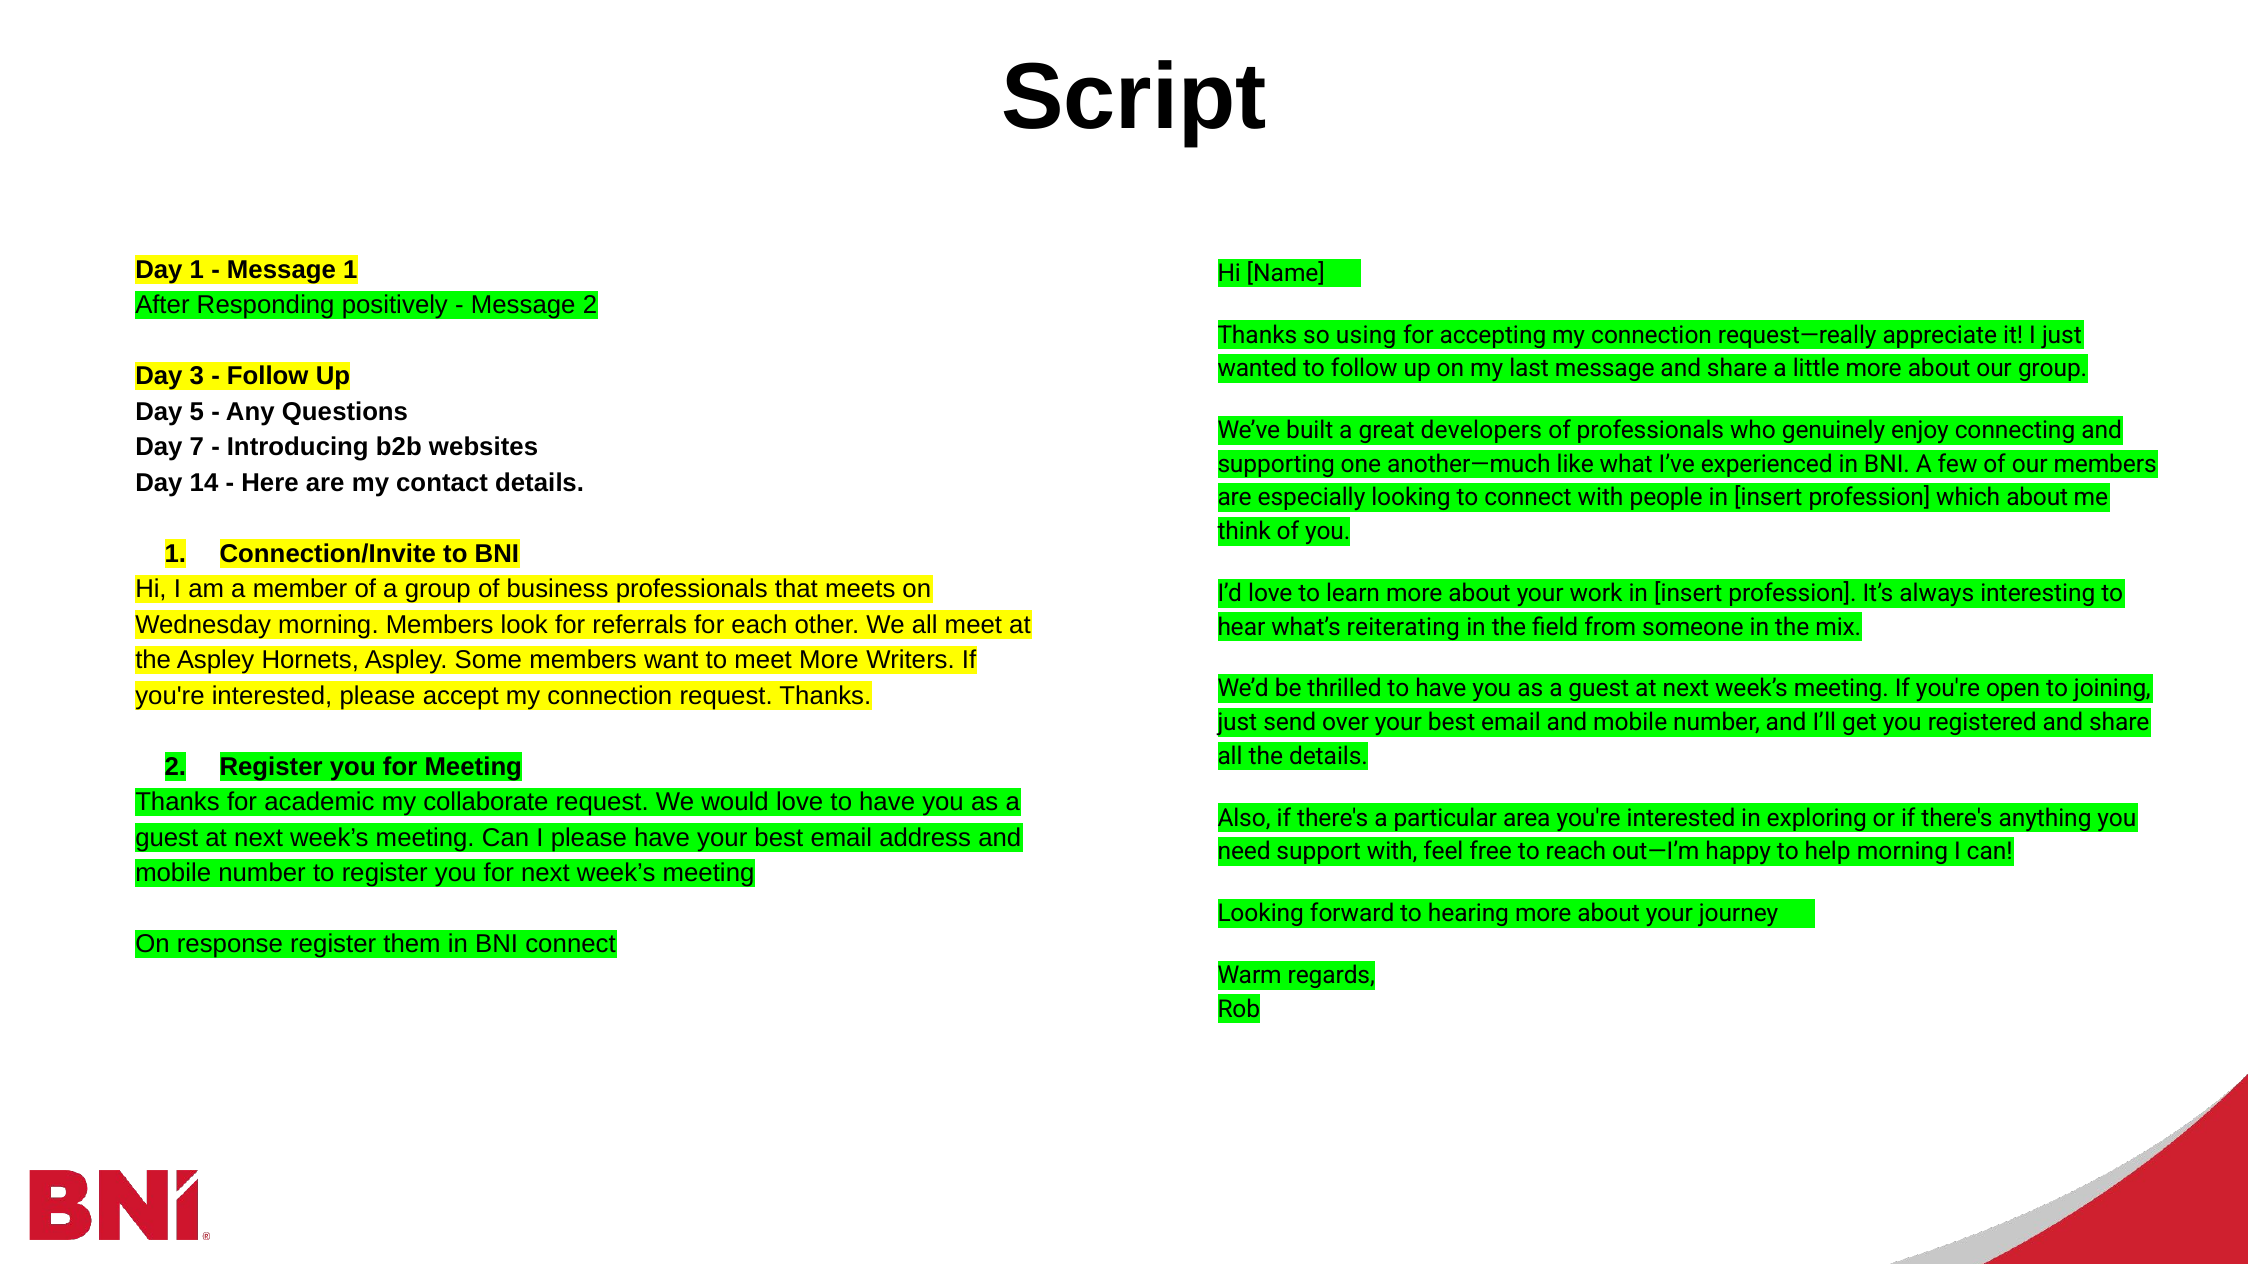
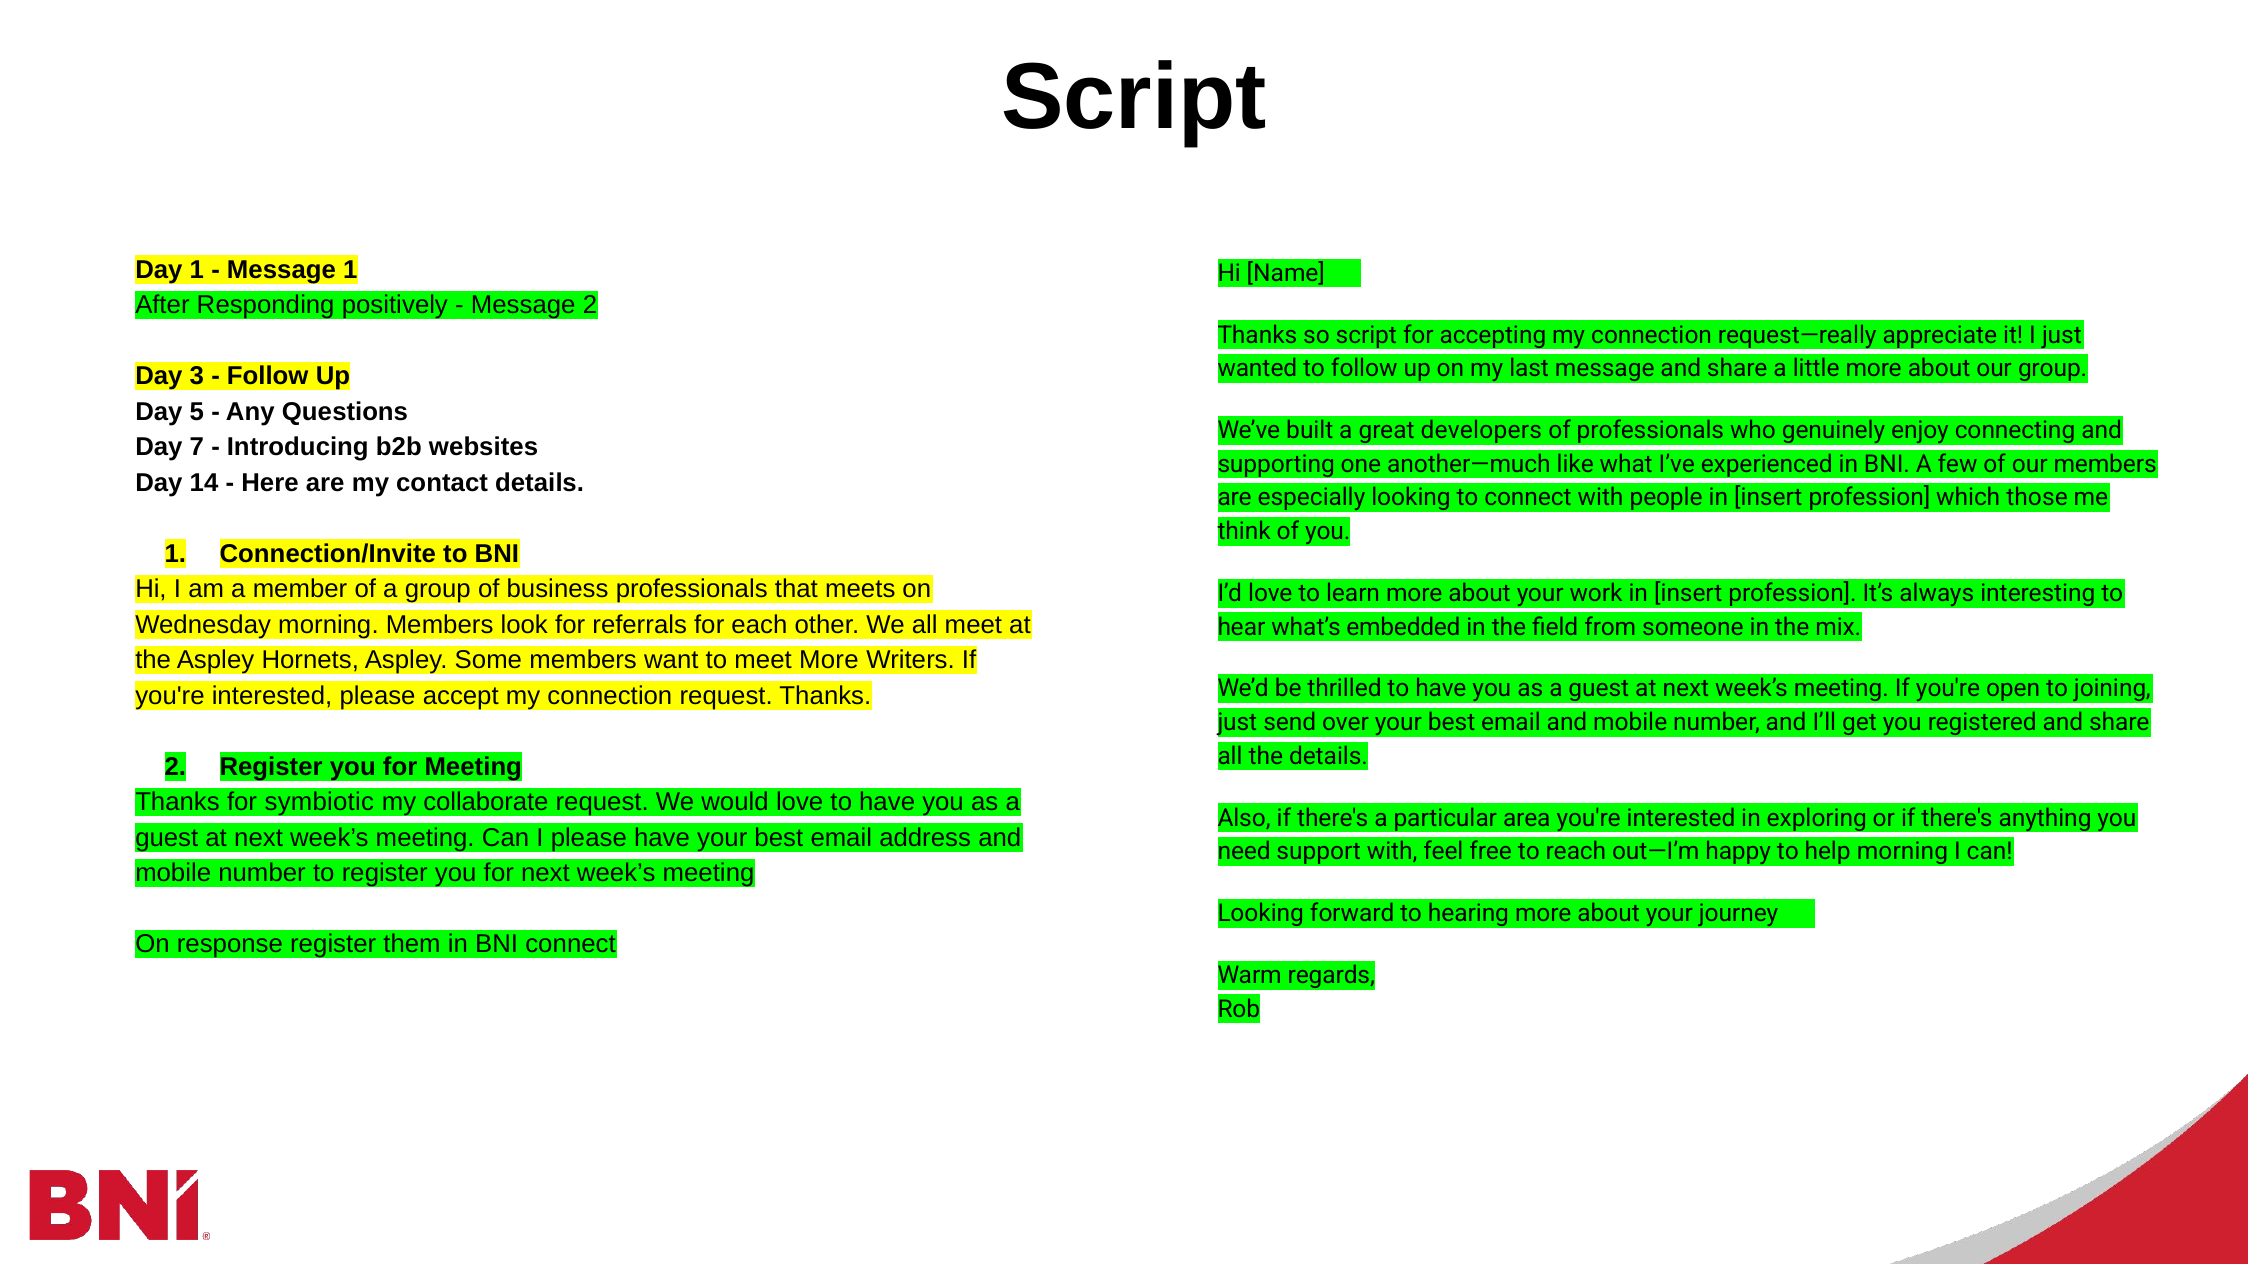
so using: using -> script (1366, 335)
which about: about -> those (2037, 498)
reiterating: reiterating -> embedded (1403, 627)
academic: academic -> symbiotic (319, 803)
